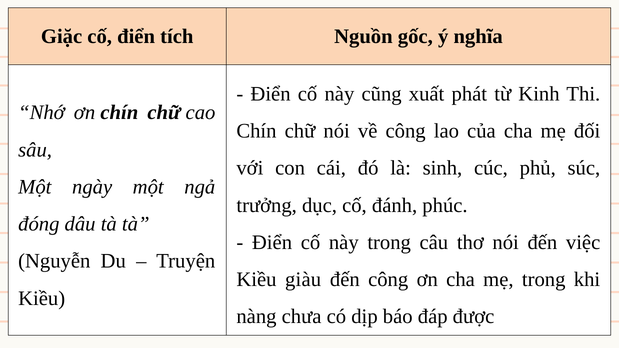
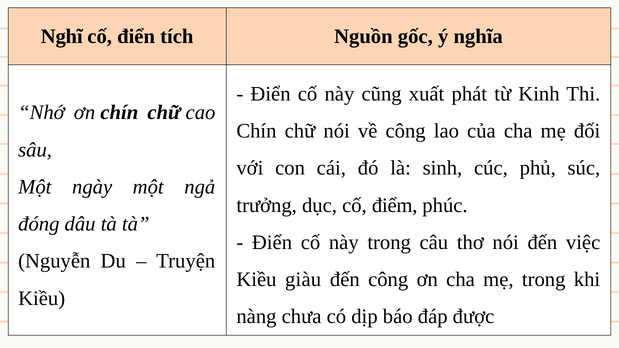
Giặc: Giặc -> Nghĩ (62, 36)
đánh: đánh -> điểm (395, 205)
